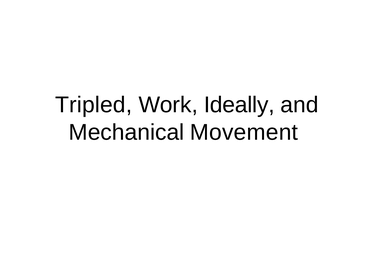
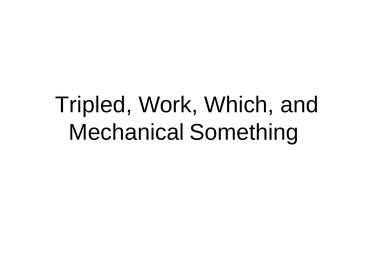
Ideally: Ideally -> Which (239, 105)
Movement: Movement -> Something (244, 133)
